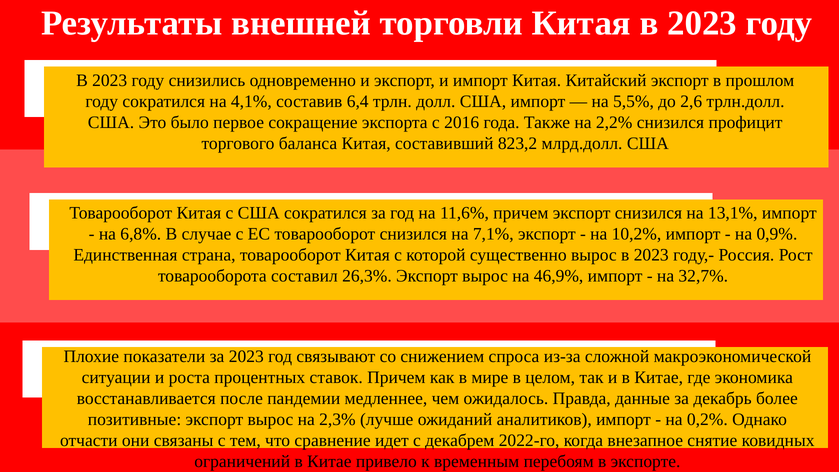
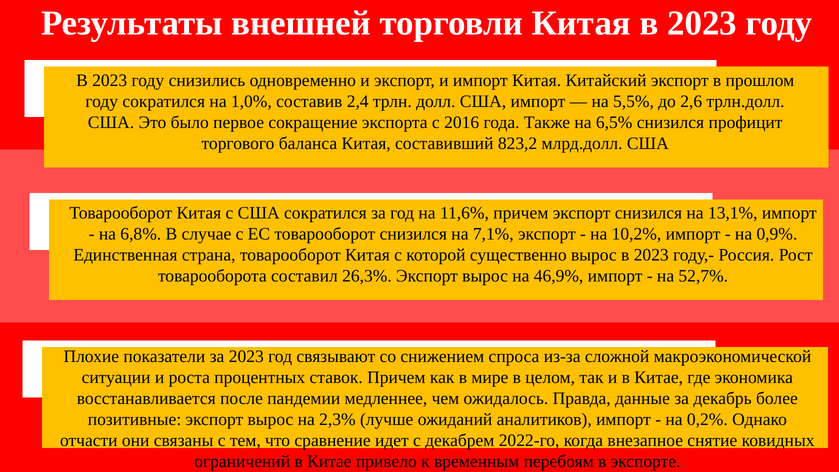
4,1%: 4,1% -> 1,0% (251, 101)
6,4: 6,4 -> 2,4 (358, 101)
2,2%: 2,2% -> 6,5% (614, 122)
32,7%: 32,7% -> 52,7% (703, 276)
